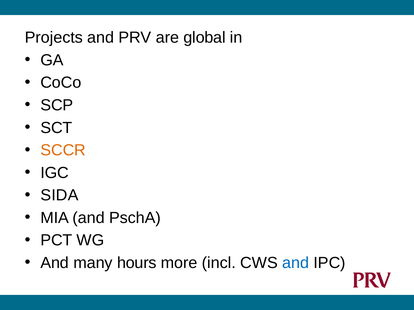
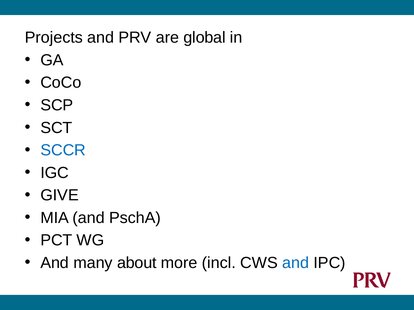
SCCR colour: orange -> blue (63, 150)
SIDA: SIDA -> GIVE (60, 196)
hours: hours -> about (137, 263)
